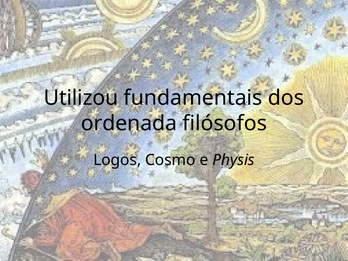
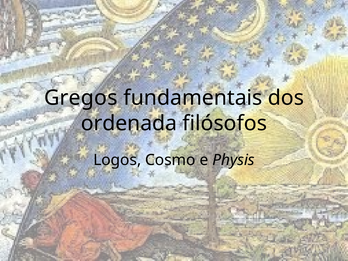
Utilizou: Utilizou -> Gregos (81, 98)
